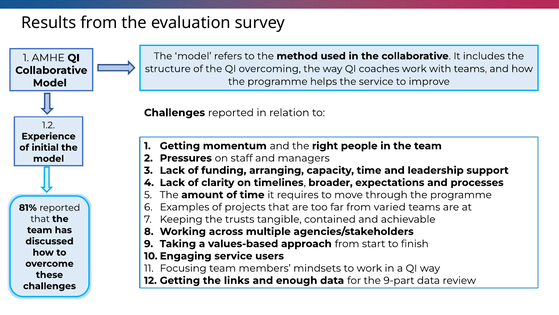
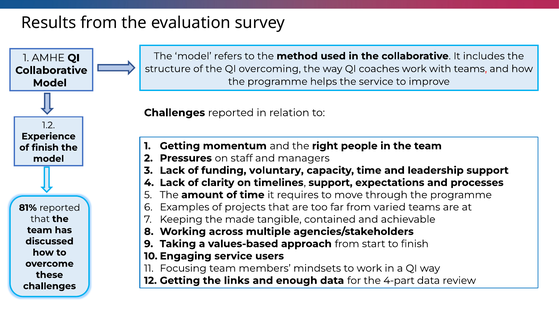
of initial: initial -> finish (45, 147)
arranging: arranging -> voluntary (276, 170)
timelines broader: broader -> support (331, 182)
trusts: trusts -> made (240, 219)
9-part: 9-part -> 4-part (399, 280)
